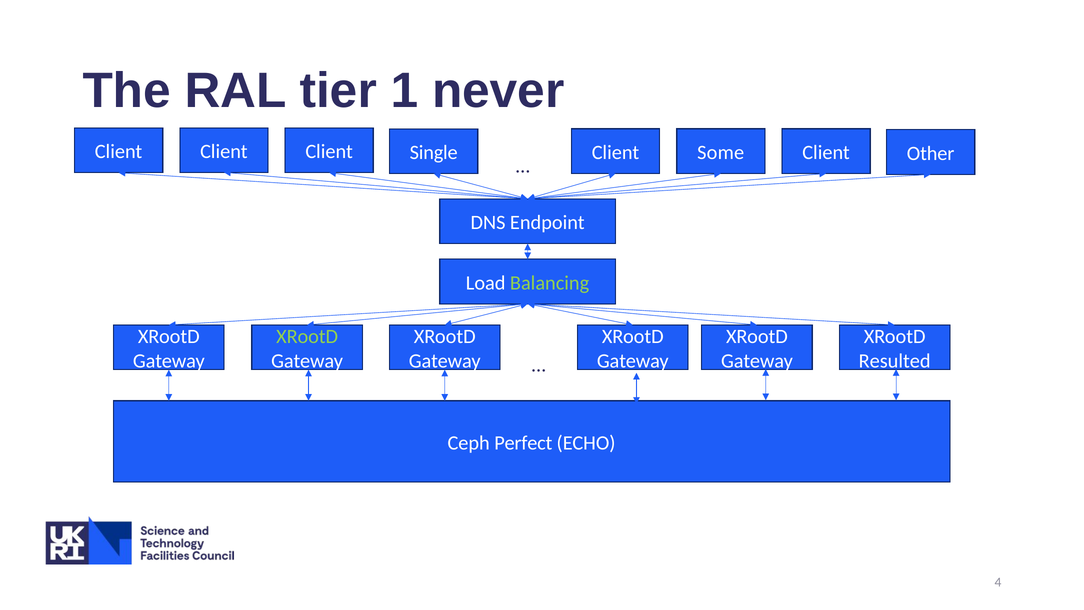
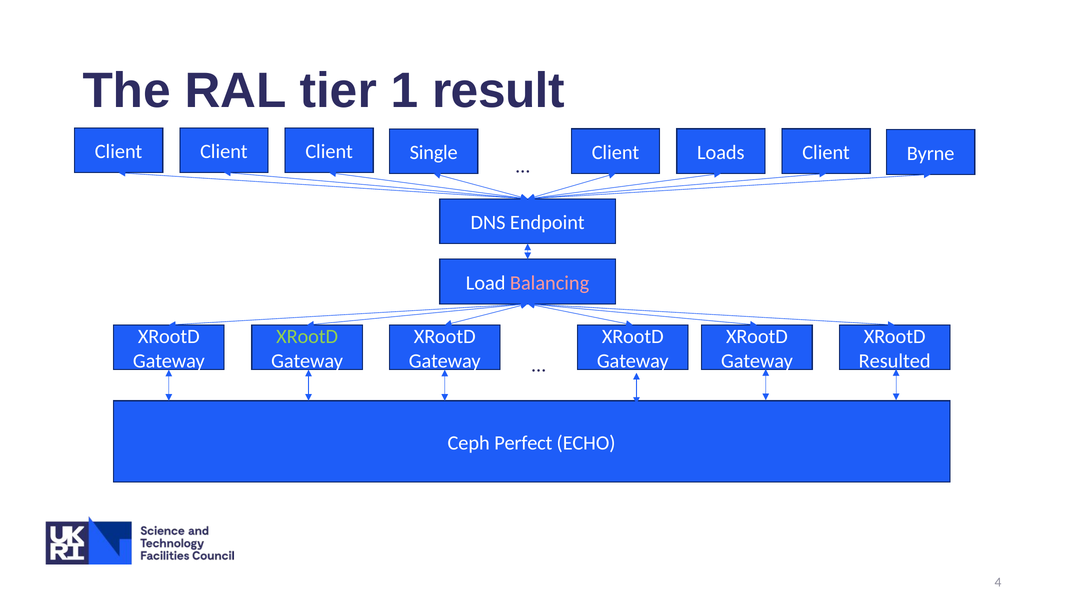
never: never -> result (498, 91)
Some: Some -> Loads (721, 152)
Other: Other -> Byrne (931, 153)
Balancing colour: light green -> pink (550, 283)
